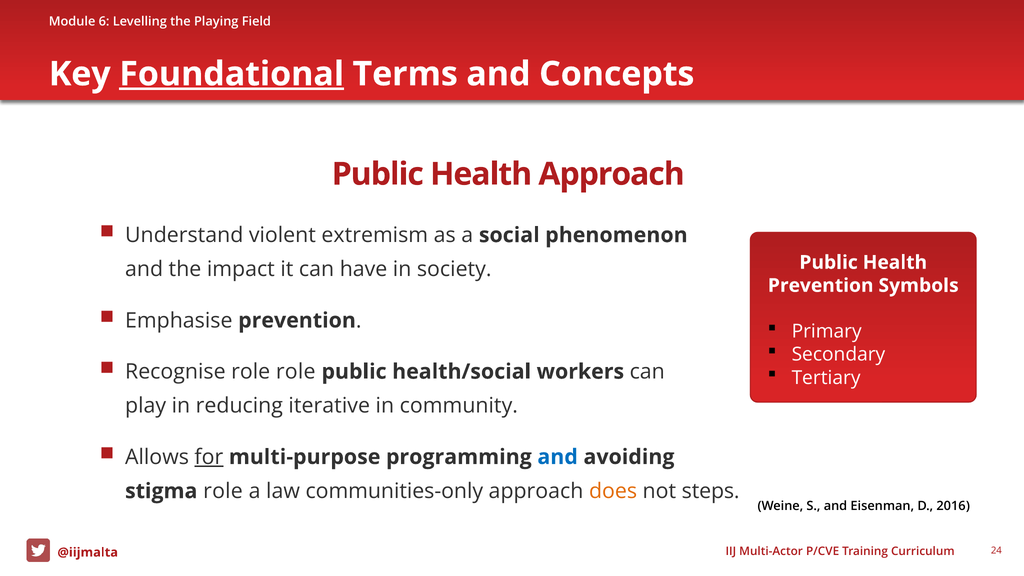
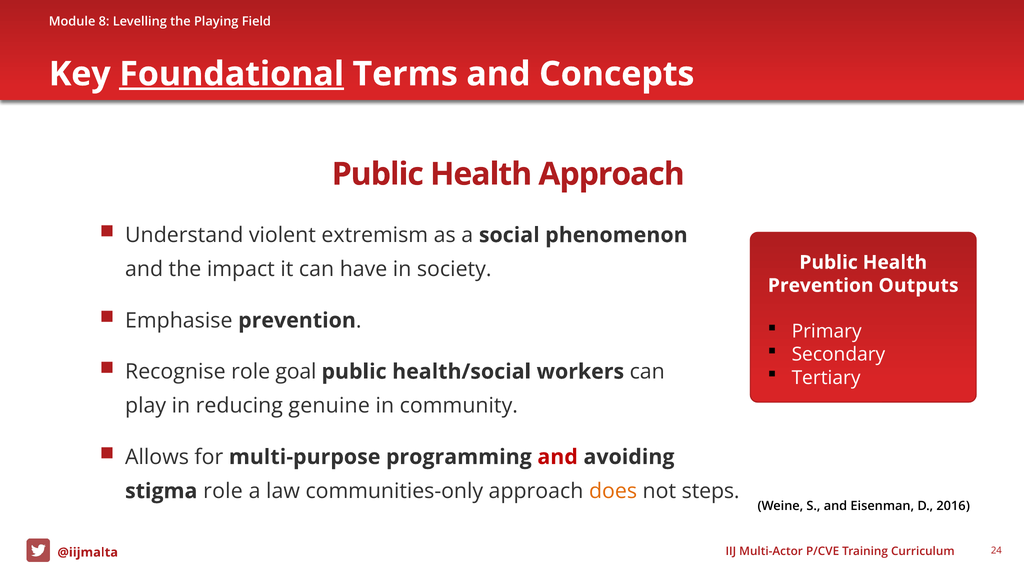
6: 6 -> 8 (104, 22)
Symbols: Symbols -> Outputs (919, 286)
role role: role -> goal (296, 372)
iterative: iterative -> genuine (329, 406)
for underline: present -> none (209, 457)
and colour: blue -> red (558, 457)
